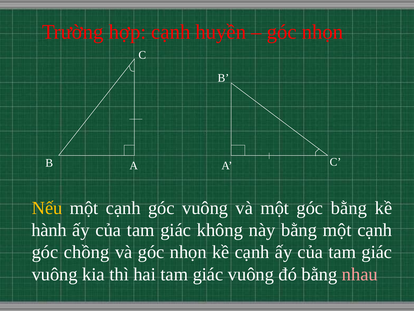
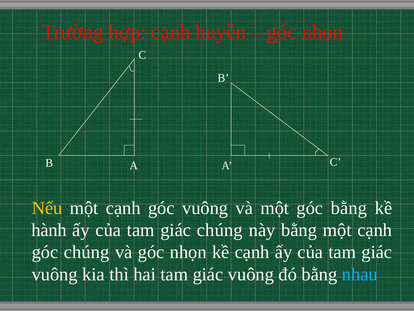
giác không: không -> chúng (220, 230)
góc chồng: chồng -> chúng (87, 252)
nhau colour: pink -> light blue (360, 274)
